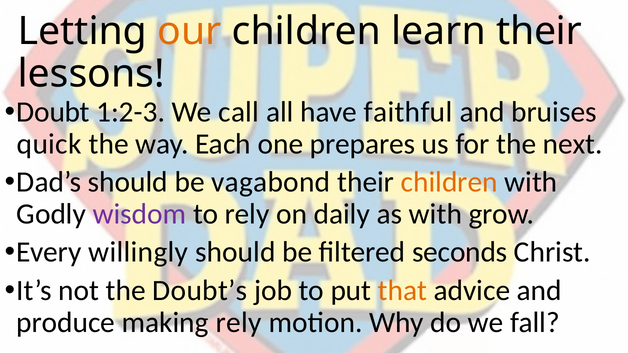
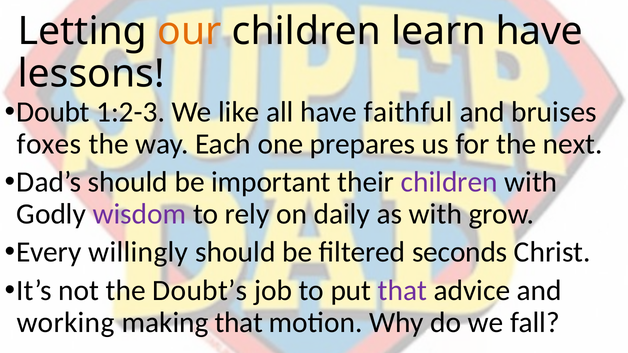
learn their: their -> have (539, 31)
call: call -> like (239, 112)
quick: quick -> foxes (49, 144)
vagabond: vagabond -> important (271, 182)
children colour: orange -> purple (449, 182)
that colour: orange -> purple (402, 291)
produce: produce -> working (66, 323)
making rely: rely -> that (239, 323)
